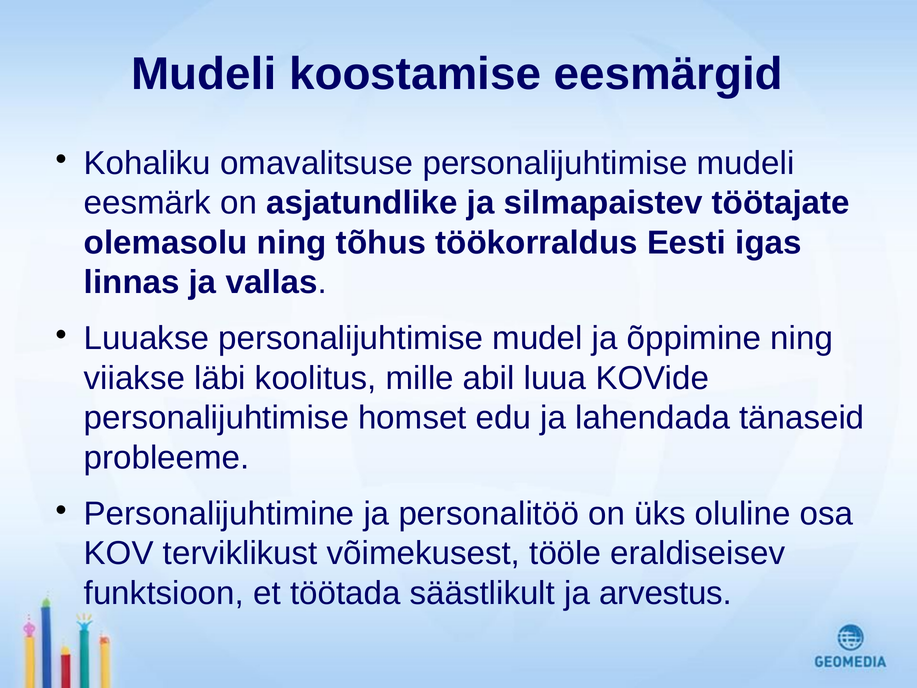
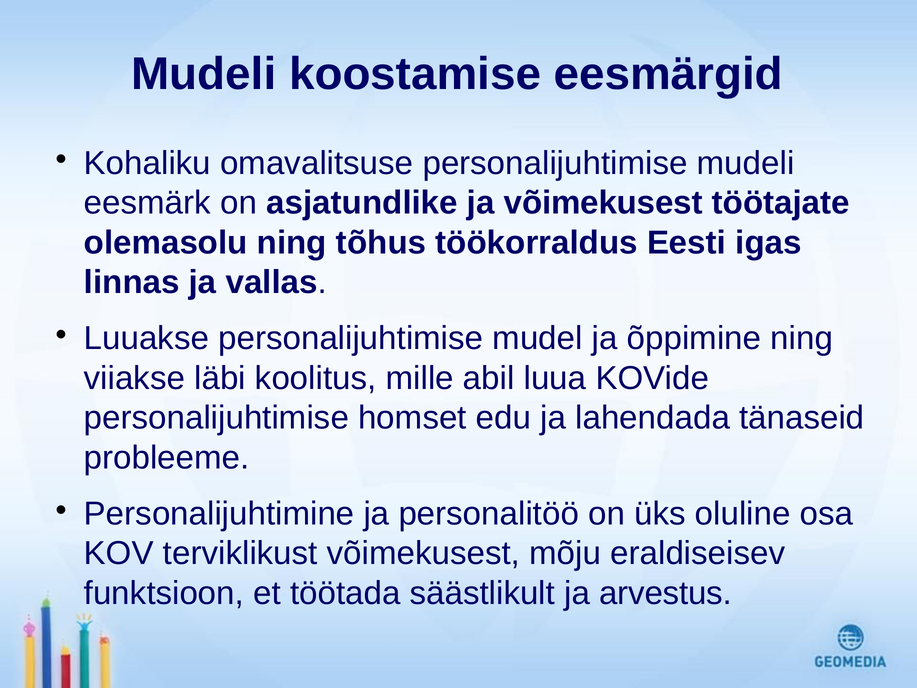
ja silmapaistev: silmapaistev -> võimekusest (603, 203)
tööle: tööle -> mõju (565, 553)
